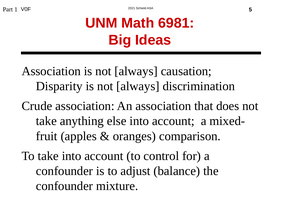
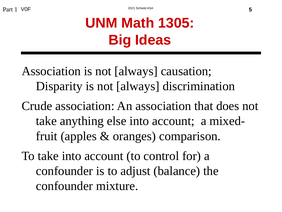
6981: 6981 -> 1305 (176, 23)
